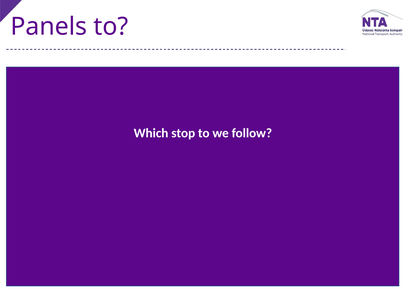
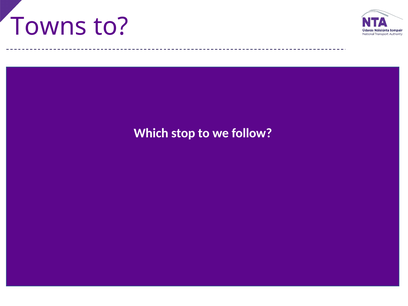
Panels: Panels -> Towns (49, 27)
